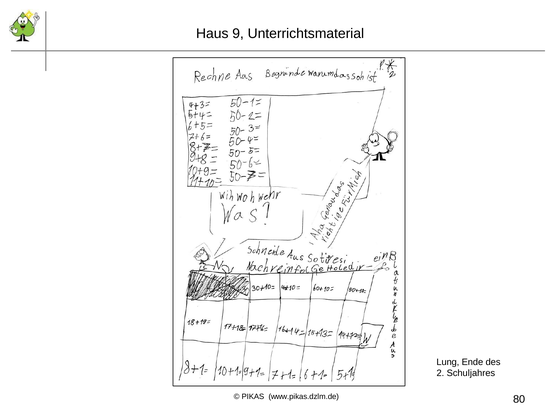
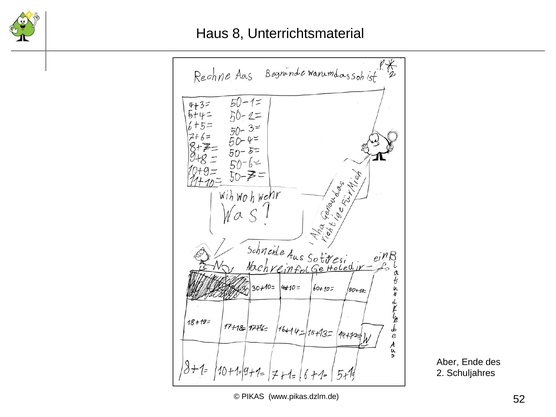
9: 9 -> 8 (238, 33)
Lung: Lung -> Aber (448, 362)
80: 80 -> 52 (519, 399)
